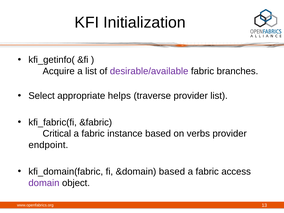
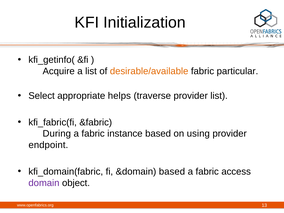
desirable/available colour: purple -> orange (149, 71)
branches: branches -> particular (237, 71)
Critical: Critical -> During (57, 134)
verbs: verbs -> using (198, 134)
